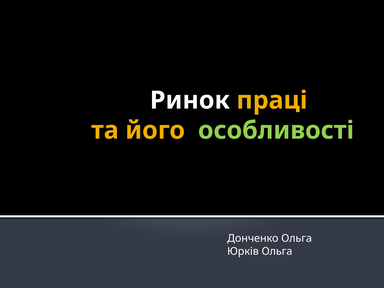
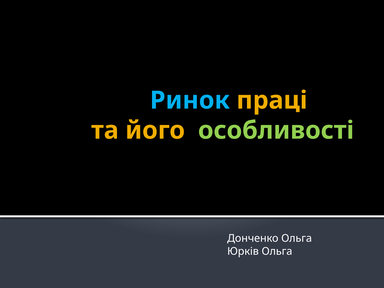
Ринок colour: white -> light blue (190, 100)
